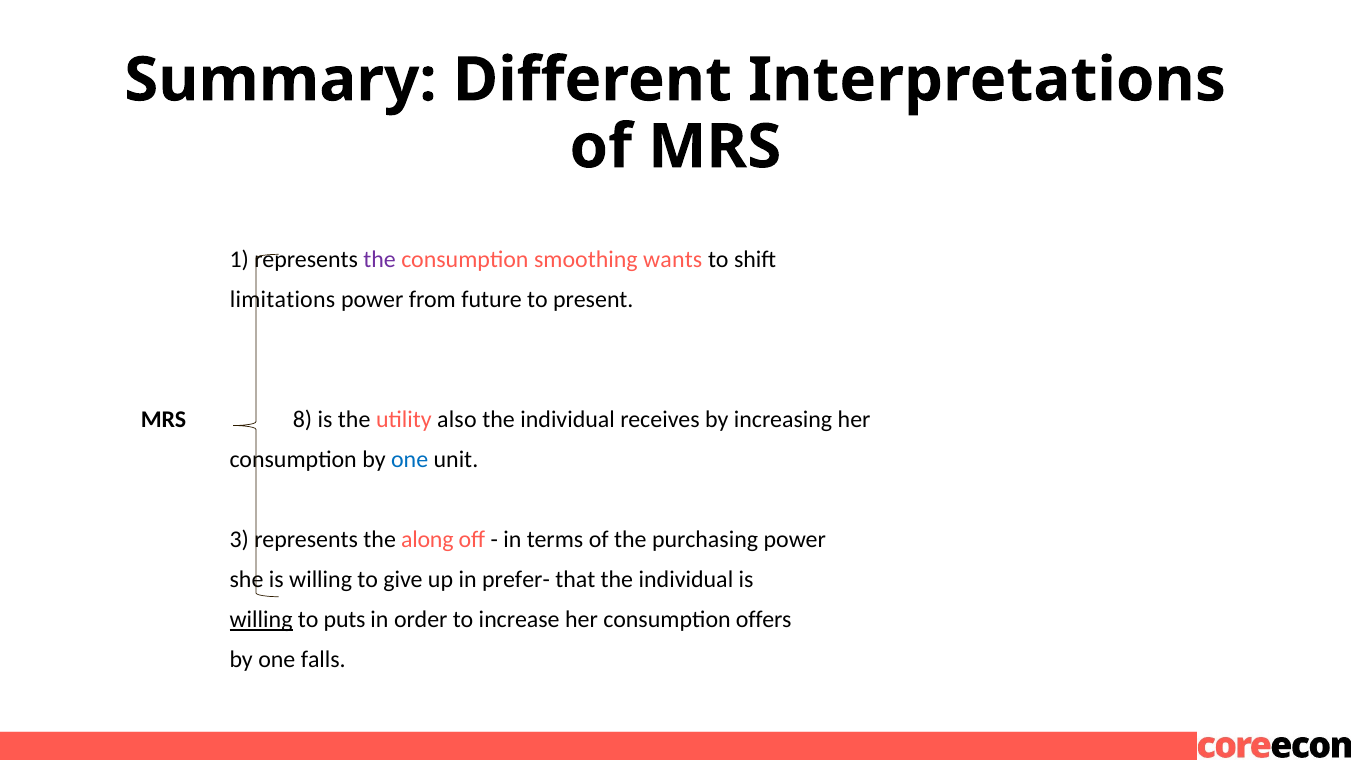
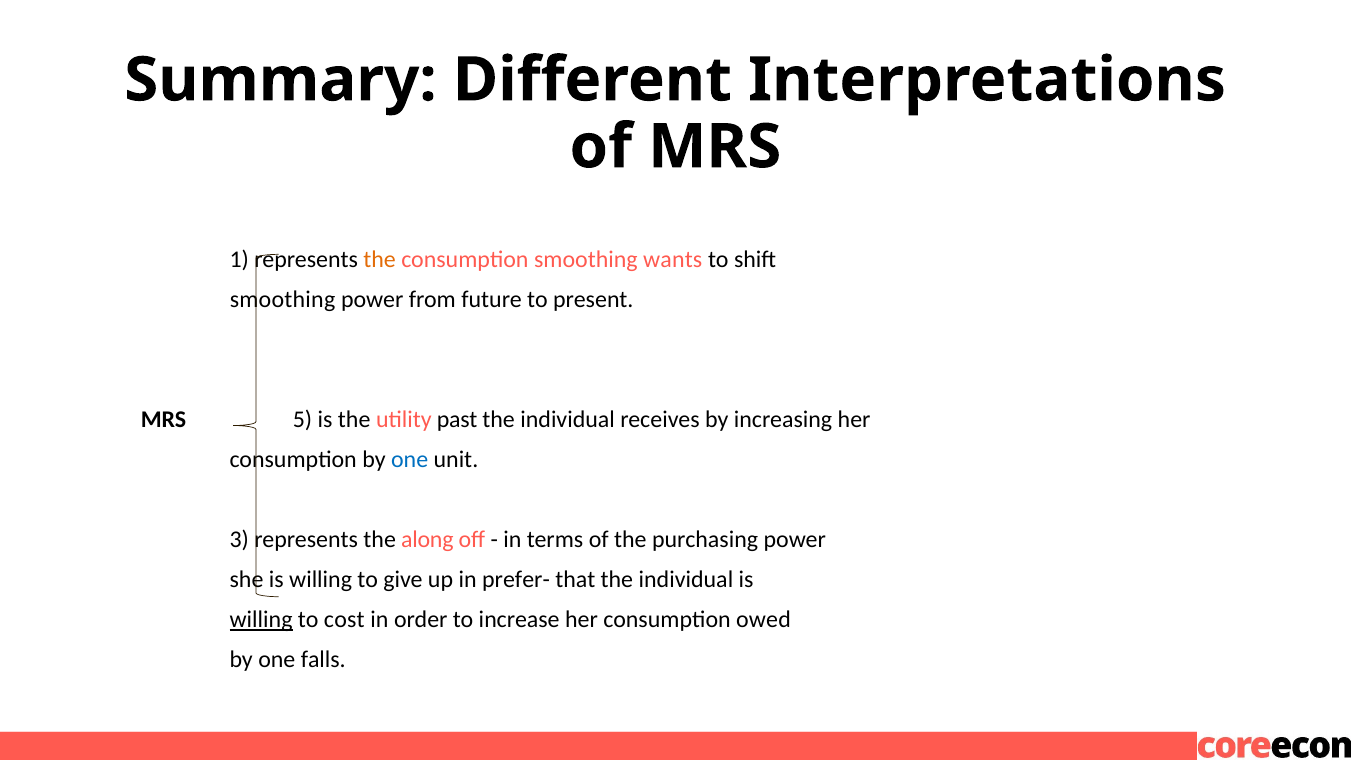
the colour: purple -> orange (380, 260)
limitations: limitations -> smoothing (283, 300)
8: 8 -> 5 (303, 420)
also: also -> past (457, 420)
puts: puts -> cost (344, 619)
offers: offers -> owed (763, 619)
